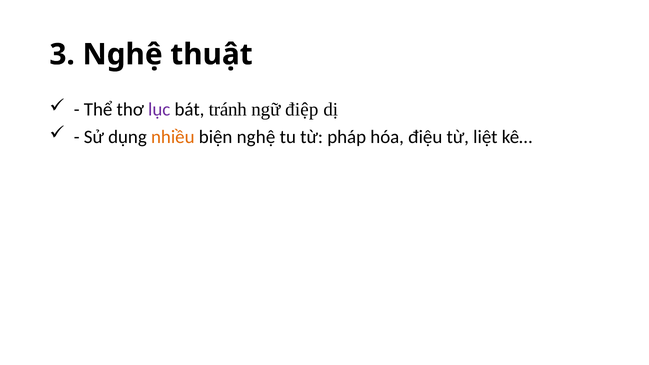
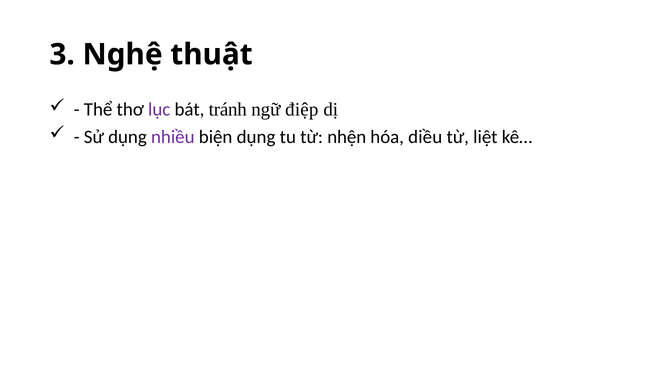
nhiều colour: orange -> purple (173, 137)
biện nghệ: nghệ -> dụng (256, 137)
pháp: pháp -> nhện (347, 137)
điệu: điệu -> diều (425, 137)
